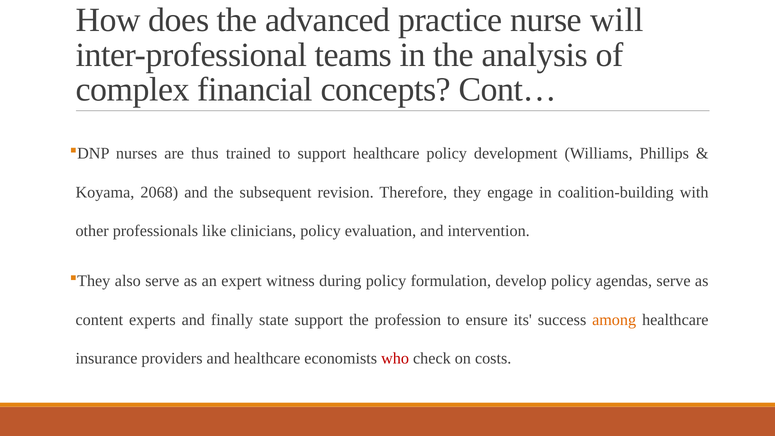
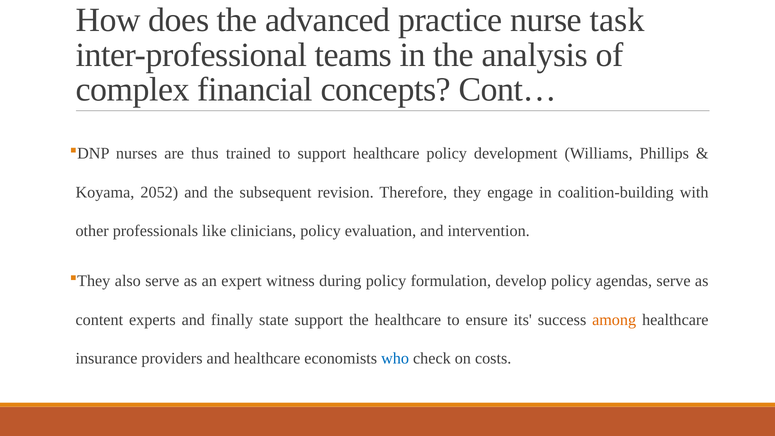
will: will -> task (617, 20)
2068: 2068 -> 2052 (159, 192)
the profession: profession -> healthcare (408, 320)
who colour: red -> blue (395, 359)
